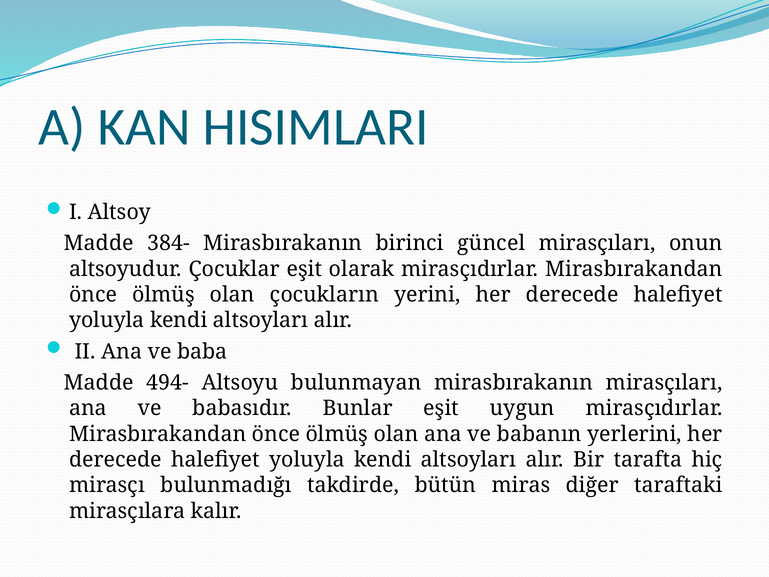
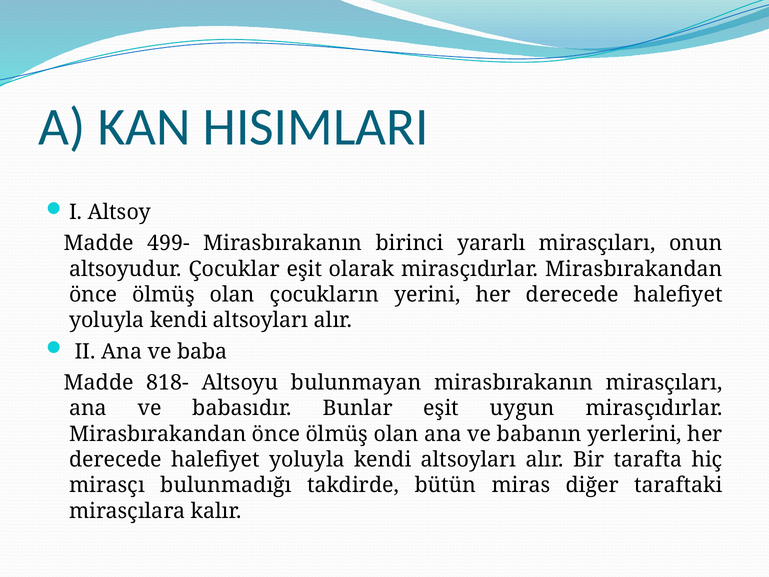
384-: 384- -> 499- (168, 243)
güncel: güncel -> yararlı (491, 243)
494-: 494- -> 818- (168, 383)
